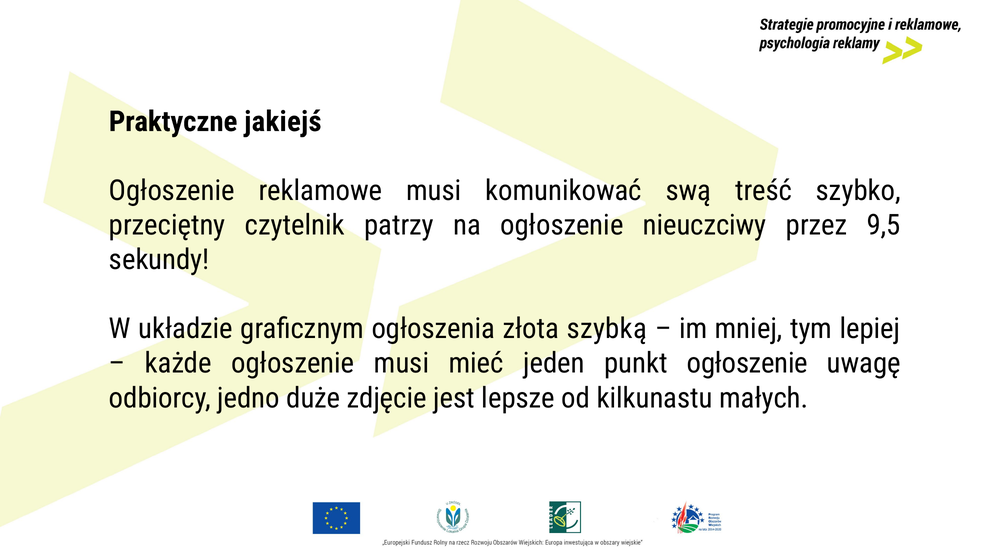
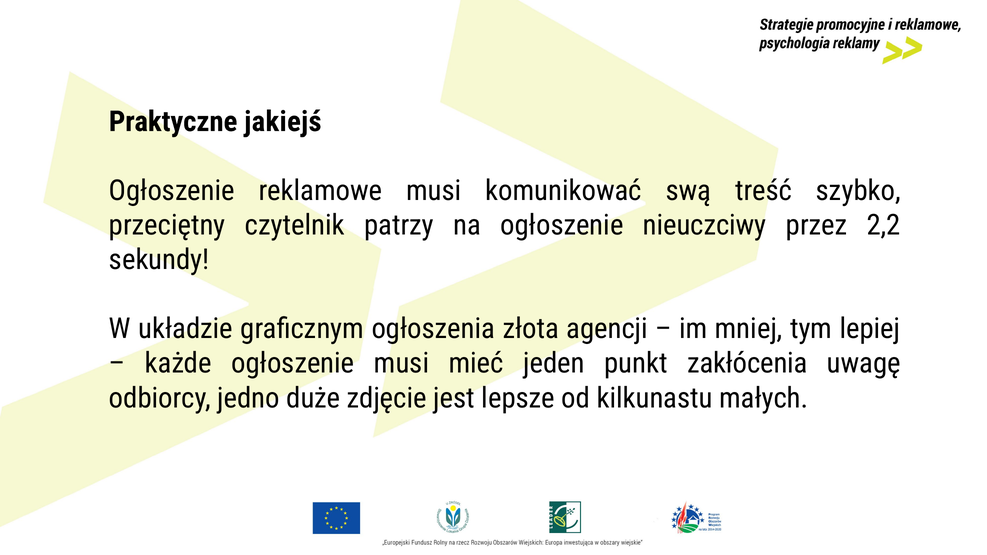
9,5: 9,5 -> 2,2 (884, 225)
szybką: szybką -> agencji (607, 329)
punkt ogłoszenie: ogłoszenie -> zakłócenia (747, 364)
